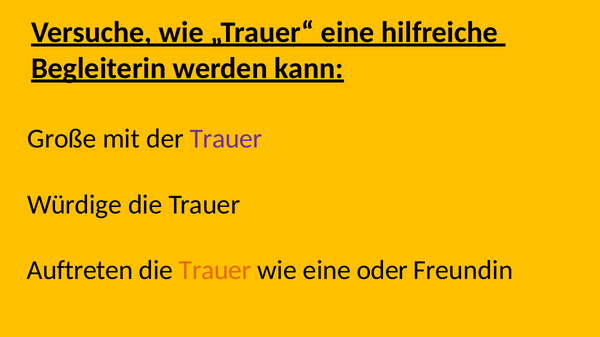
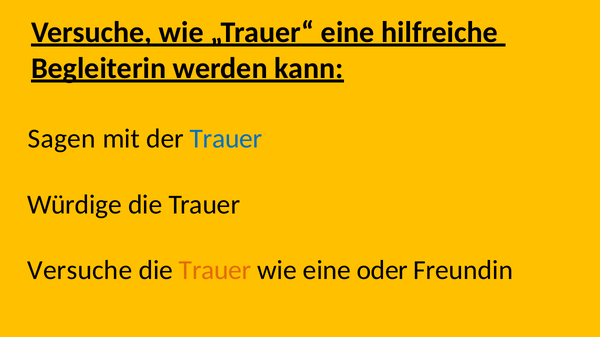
Große: Große -> Sagen (62, 139)
Trauer colour: purple -> blue (226, 139)
Auftreten: Auftreten -> Versuche (80, 271)
